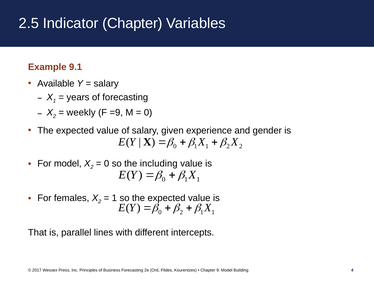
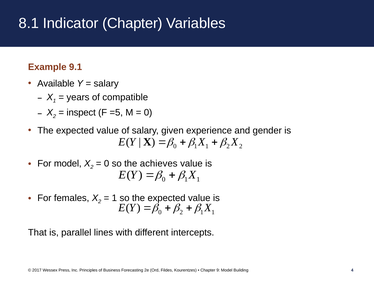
2.5: 2.5 -> 8.1 (29, 23)
of forecasting: forecasting -> compatible (125, 97)
weekly: weekly -> inspect (81, 112)
=9: =9 -> =5 (116, 112)
including: including -> achieves (159, 163)
